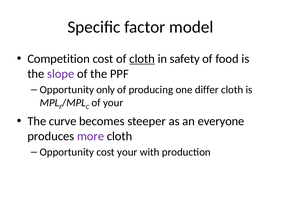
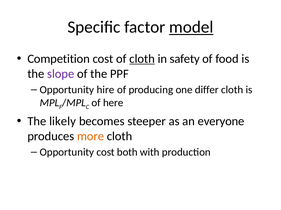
model underline: none -> present (191, 27)
only: only -> hire (106, 90)
of your: your -> here (113, 103)
curve: curve -> likely (63, 122)
more colour: purple -> orange (91, 137)
cost your: your -> both (127, 153)
